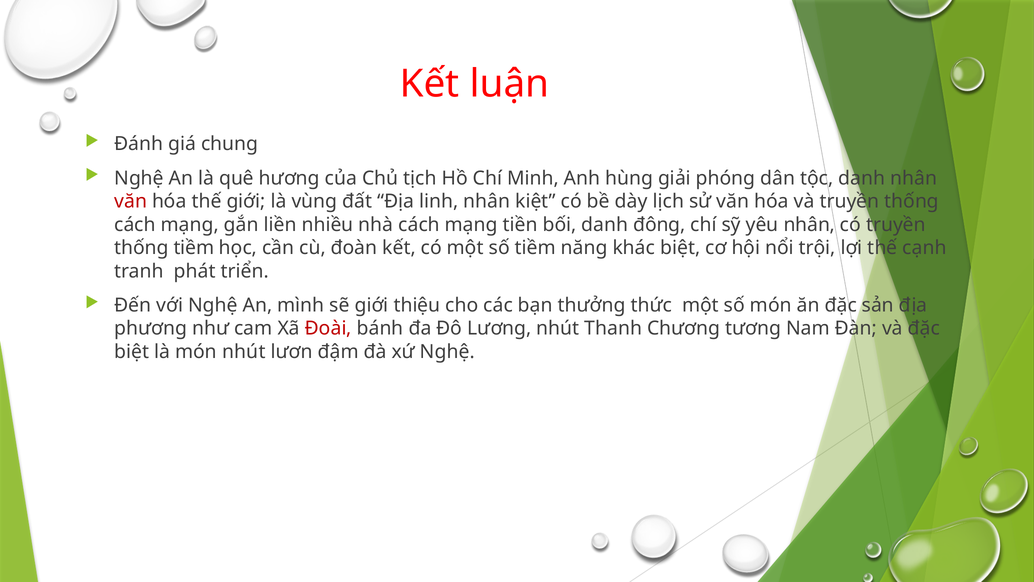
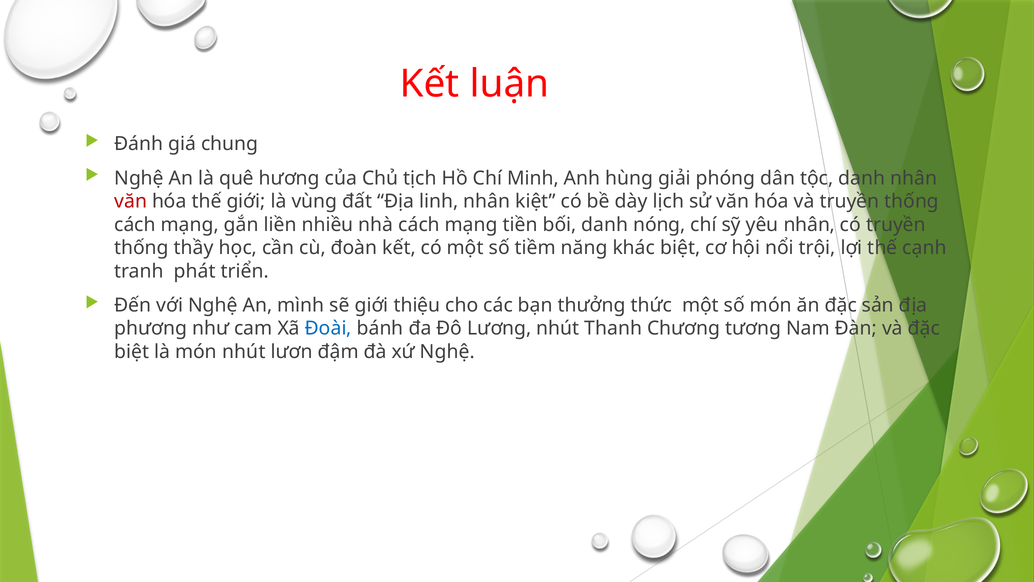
đông: đông -> nóng (659, 225)
thống tiềm: tiềm -> thầy (194, 248)
Đoài colour: red -> blue (328, 328)
